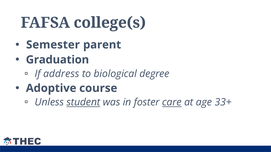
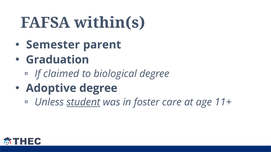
college(s: college(s -> within(s (110, 23)
address: address -> claimed (61, 74)
Adoptive course: course -> degree (98, 88)
care underline: present -> none (172, 103)
33+: 33+ -> 11+ (223, 103)
